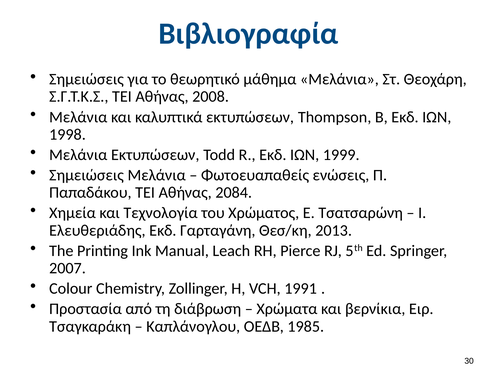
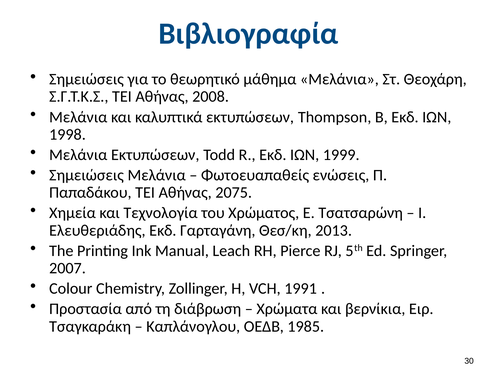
2084: 2084 -> 2075 (234, 193)
